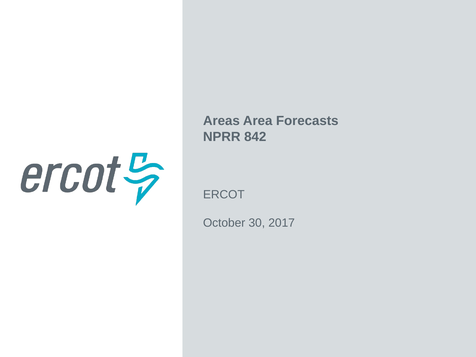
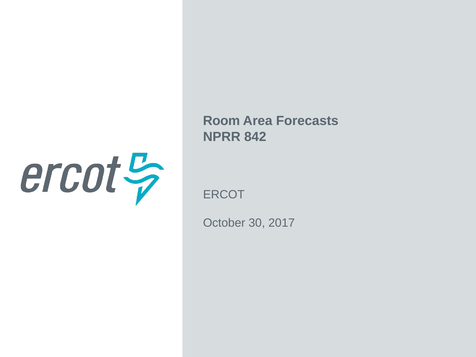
Areas: Areas -> Room (221, 121)
